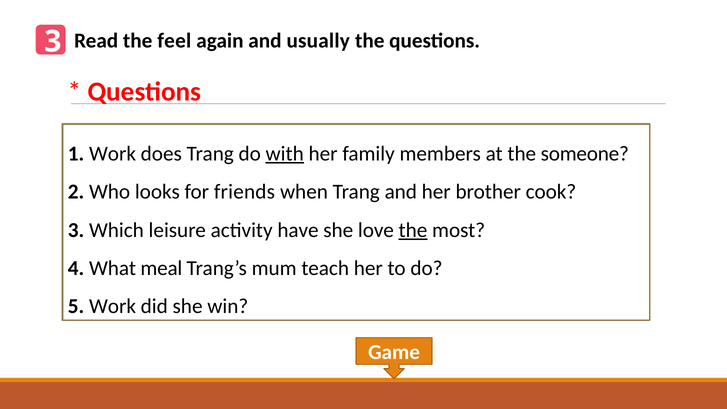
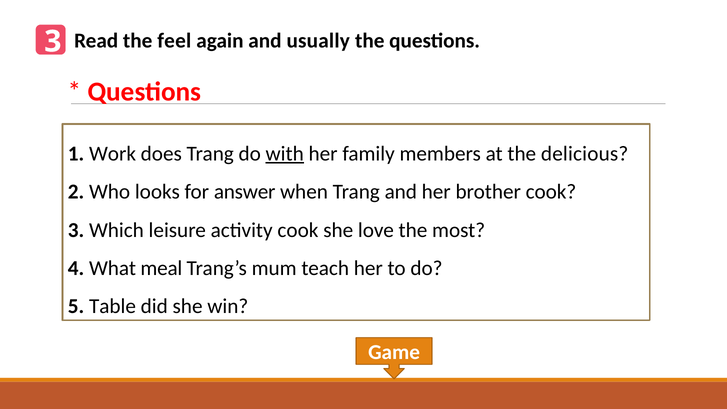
someone: someone -> delicious (585, 154)
friends: friends -> answer (245, 192)
activity have: have -> cook (298, 230)
the underline: present -> none (413, 230)
5 Work: Work -> Table (113, 306)
